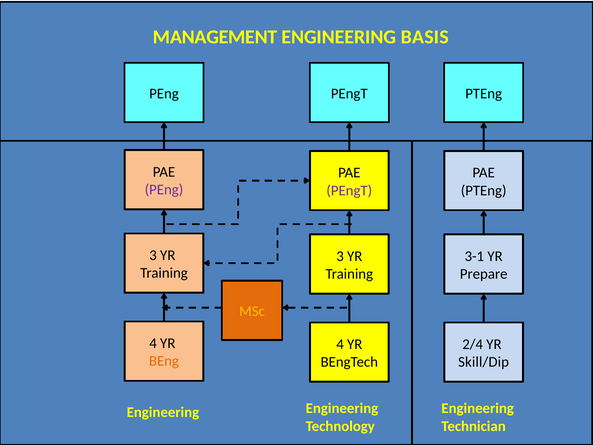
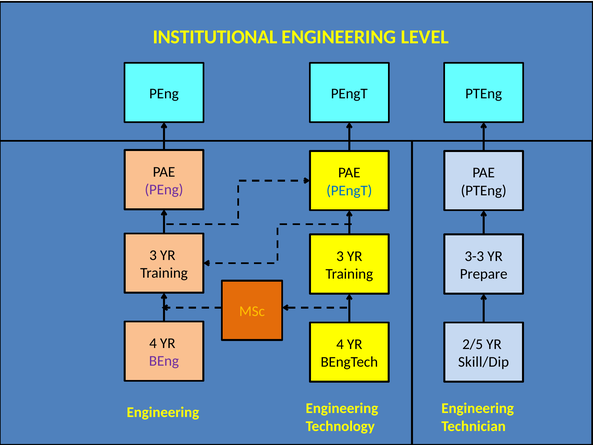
MANAGEMENT: MANAGEMENT -> INSTITUTIONAL (215, 37)
BASIS: BASIS -> LEVEL (425, 37)
PEngT colour: purple -> blue (349, 190)
3-1: 3-1 -> 3-3 (474, 256)
2/4: 2/4 -> 2/5 (473, 344)
BEng colour: orange -> purple (164, 361)
